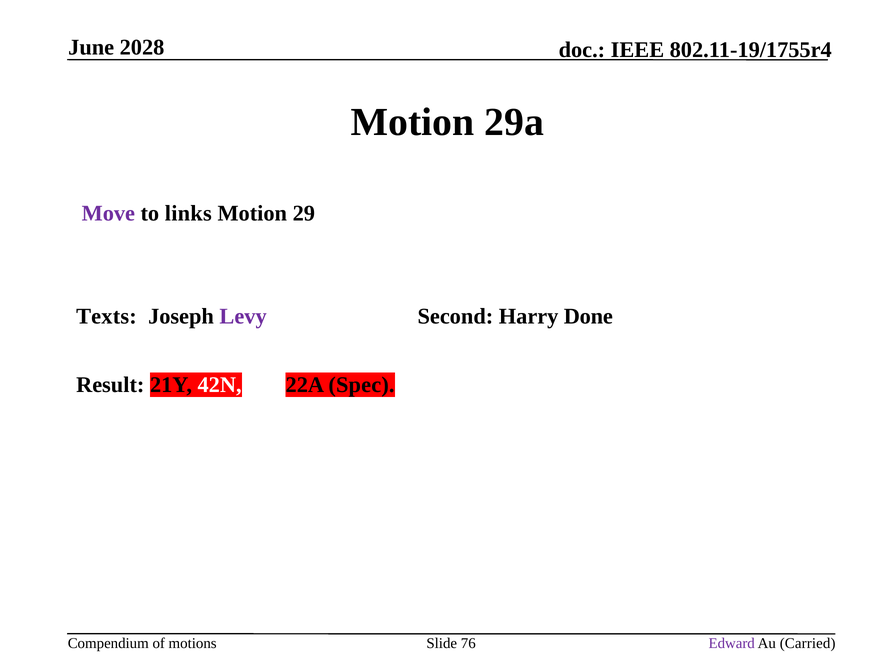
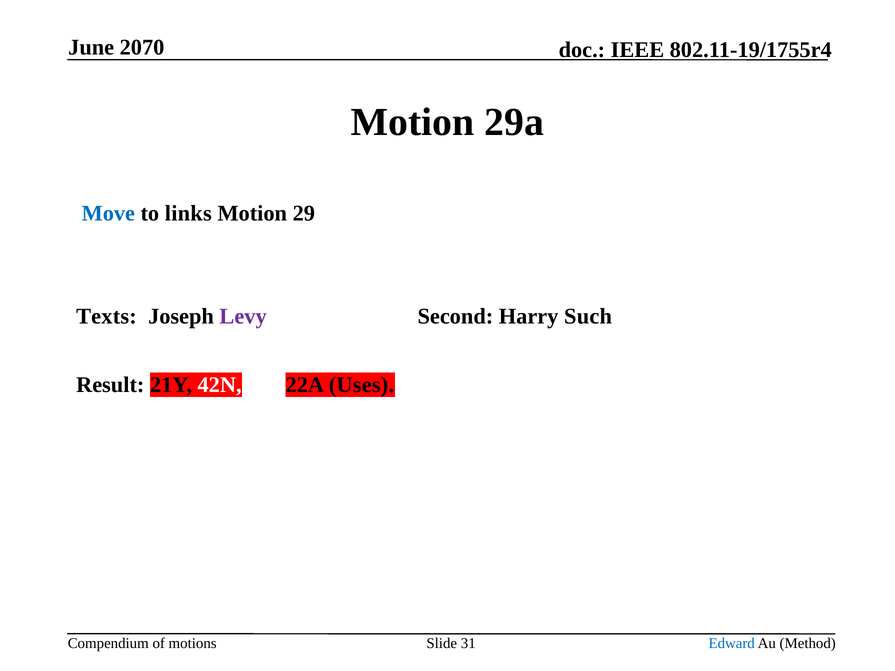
2028: 2028 -> 2070 (142, 47)
Move colour: purple -> blue (108, 213)
Done: Done -> Such (588, 316)
Spec: Spec -> Uses (361, 385)
76: 76 -> 31 (468, 644)
Edward colour: purple -> blue (732, 644)
Carried: Carried -> Method (808, 644)
